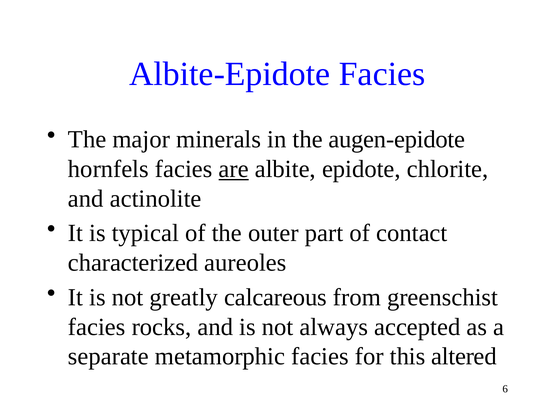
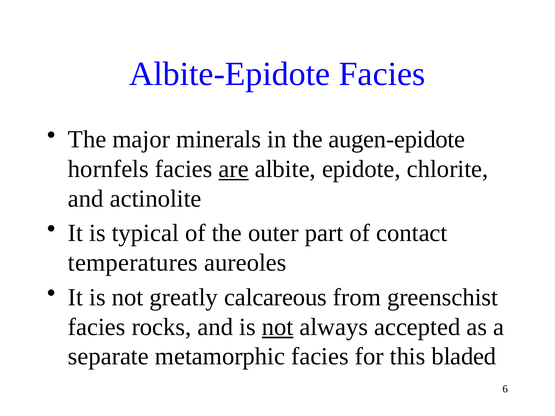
characterized: characterized -> temperatures (133, 263)
not underline: none -> present (278, 327)
altered: altered -> bladed (464, 357)
